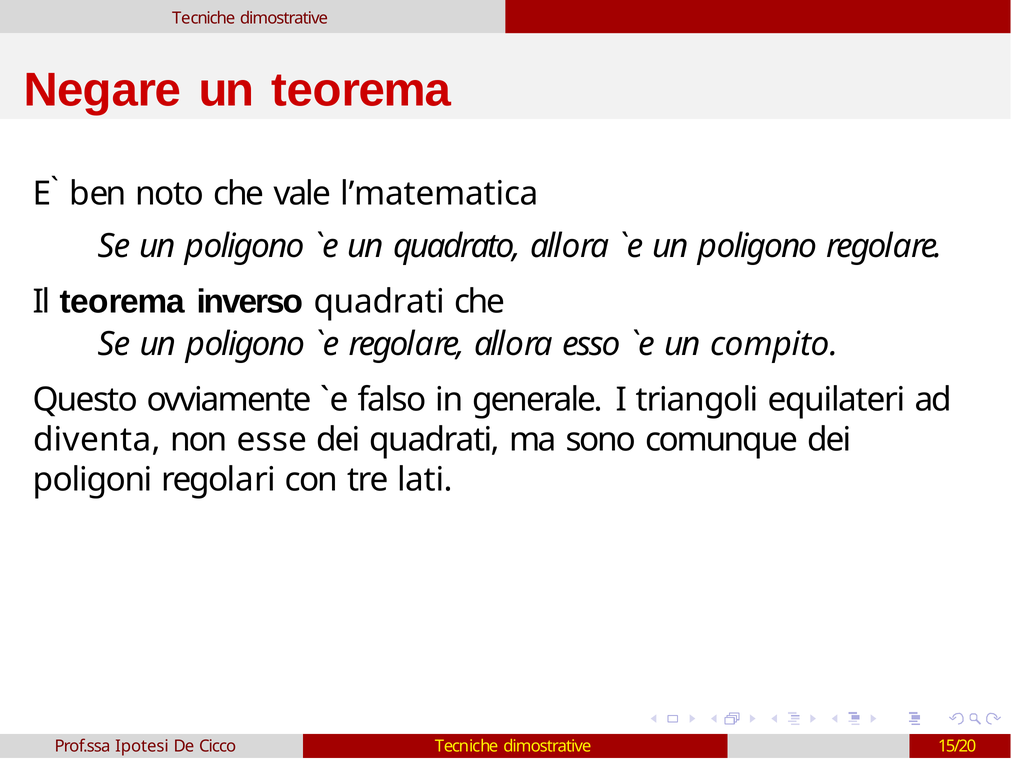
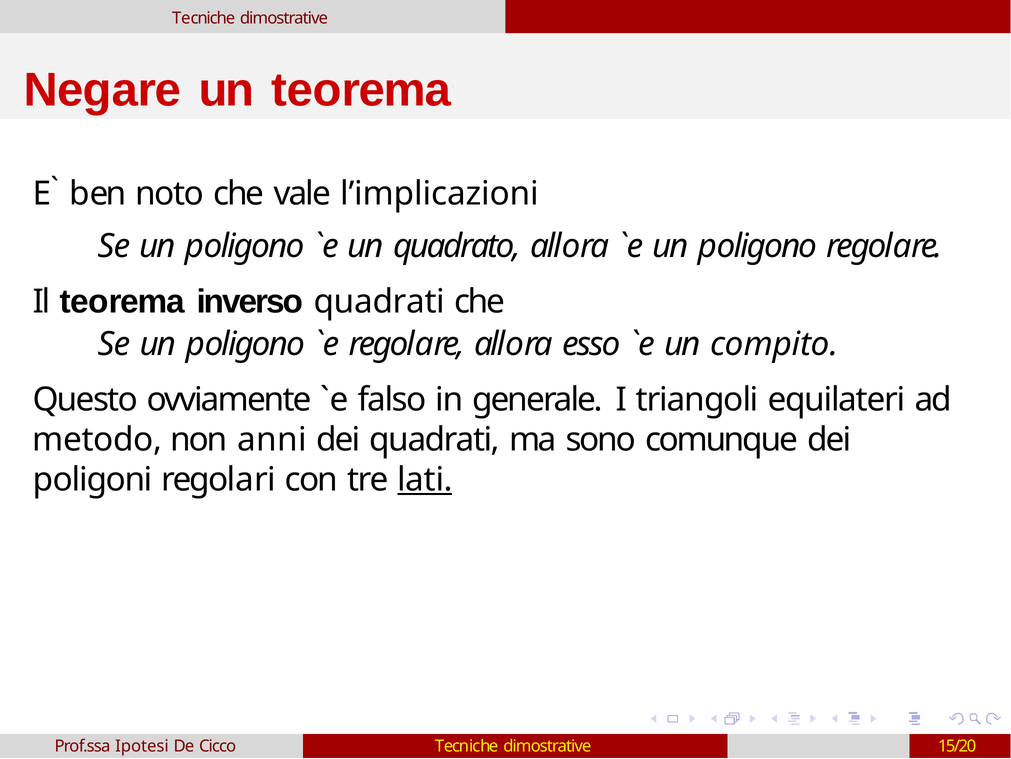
l’matematica: l’matematica -> l’implicazioni (440, 194)
diventa: diventa -> metodo (97, 440)
esse: esse -> anni (272, 440)
lati underline: none -> present (425, 480)
